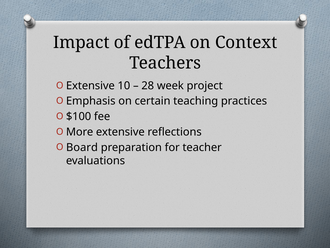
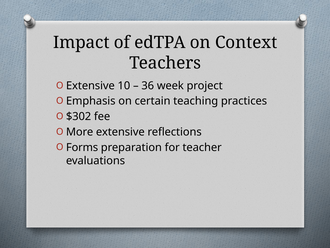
28: 28 -> 36 (148, 86)
$100: $100 -> $302 (79, 116)
Board: Board -> Forms (82, 147)
